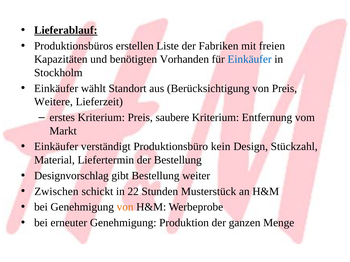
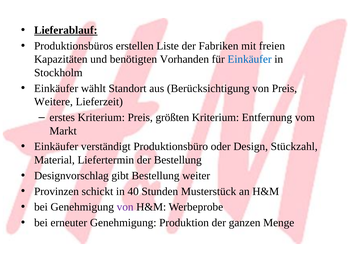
saubere: saubere -> größten (172, 118)
kein: kein -> oder (221, 147)
Zwischen: Zwischen -> Provinzen (56, 192)
22: 22 -> 40 (133, 192)
von colour: orange -> purple (125, 207)
